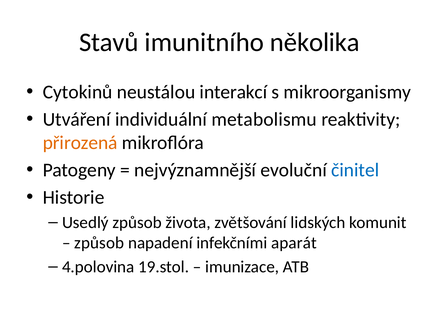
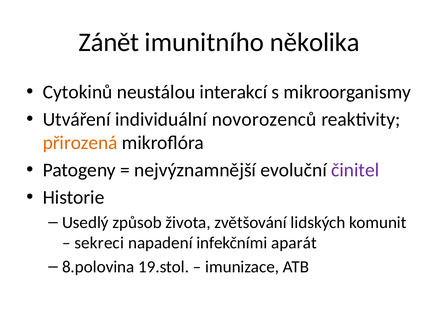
Stavů: Stavů -> Zánět (109, 42)
metabolismu: metabolismu -> novorozenců (264, 119)
činitel colour: blue -> purple (355, 170)
způsob: způsob -> sekreci (99, 243)
4.polovina: 4.polovina -> 8.polovina (98, 267)
